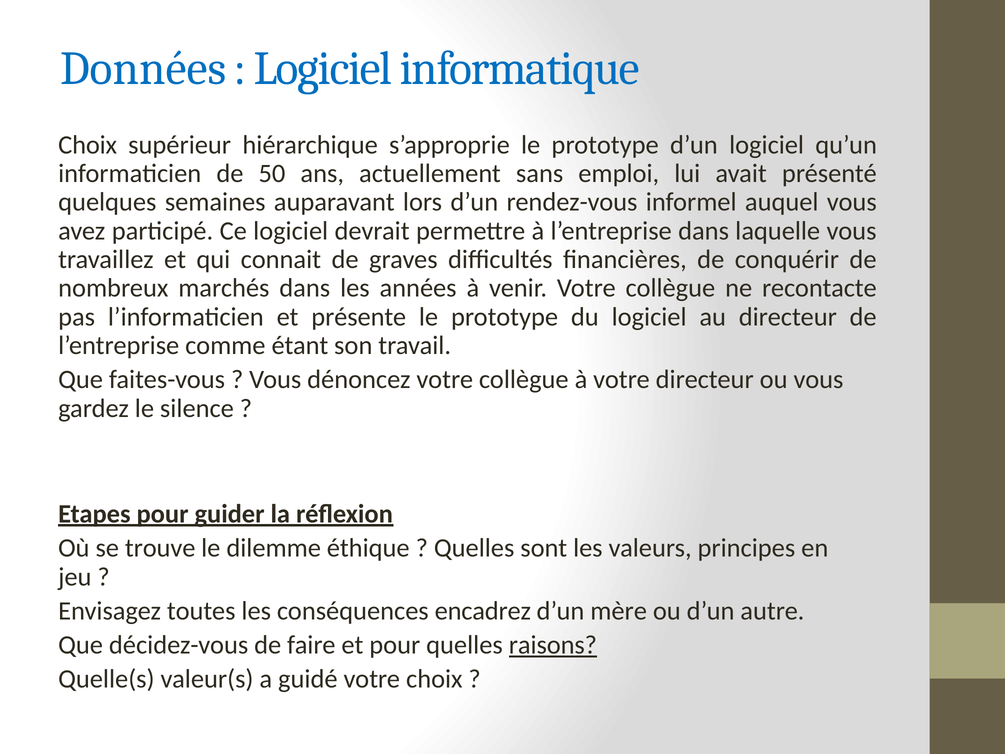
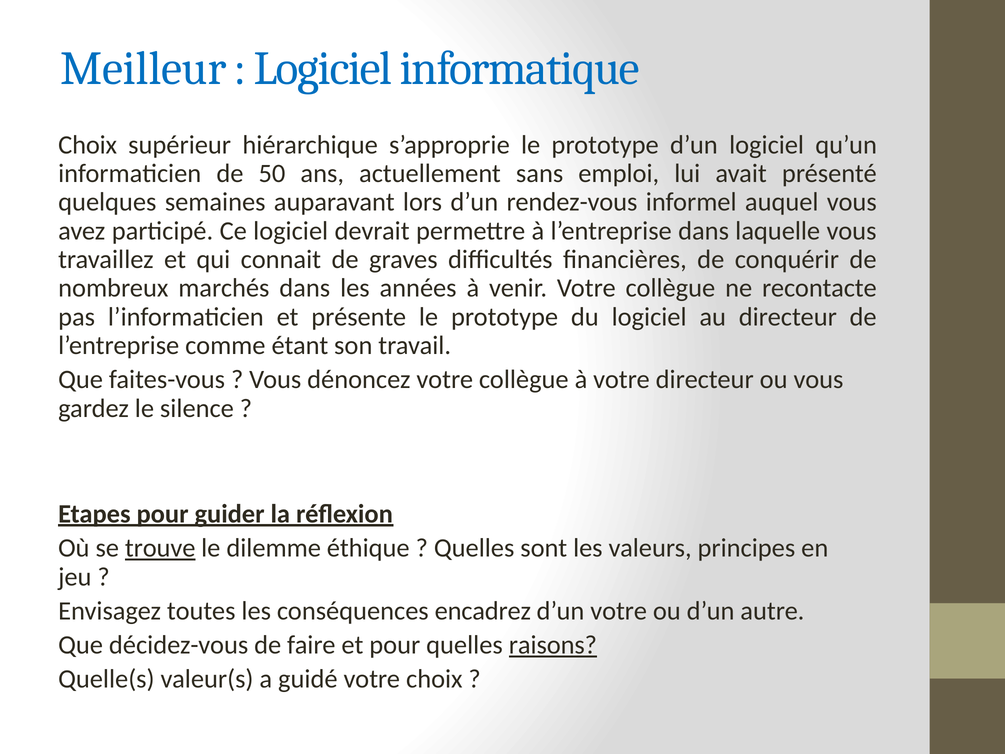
Données: Données -> Meilleur (143, 69)
trouve underline: none -> present (160, 548)
d’un mère: mère -> votre (619, 611)
